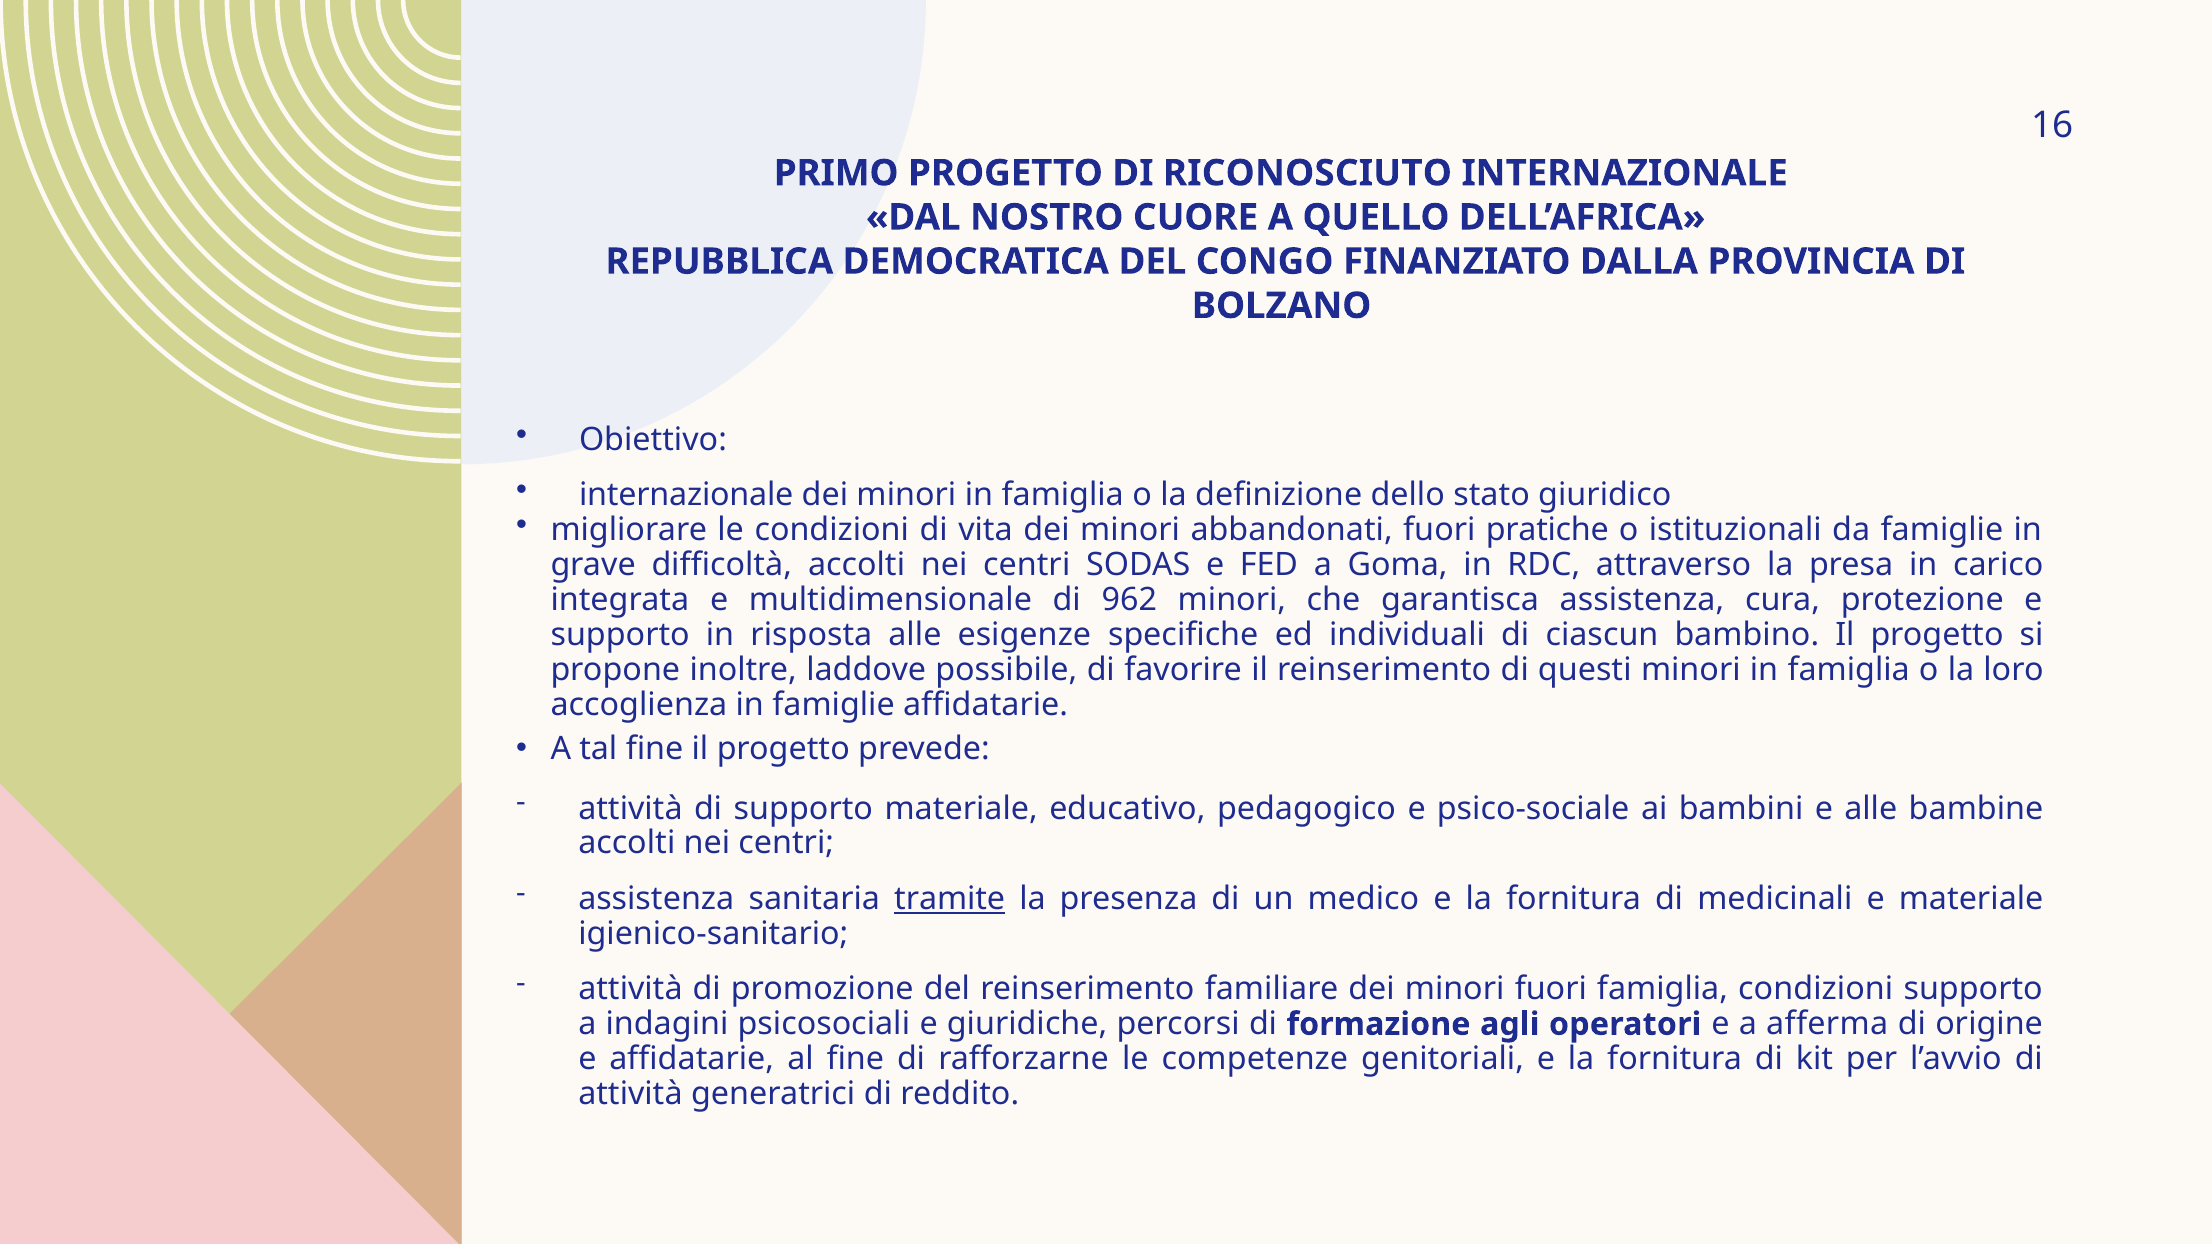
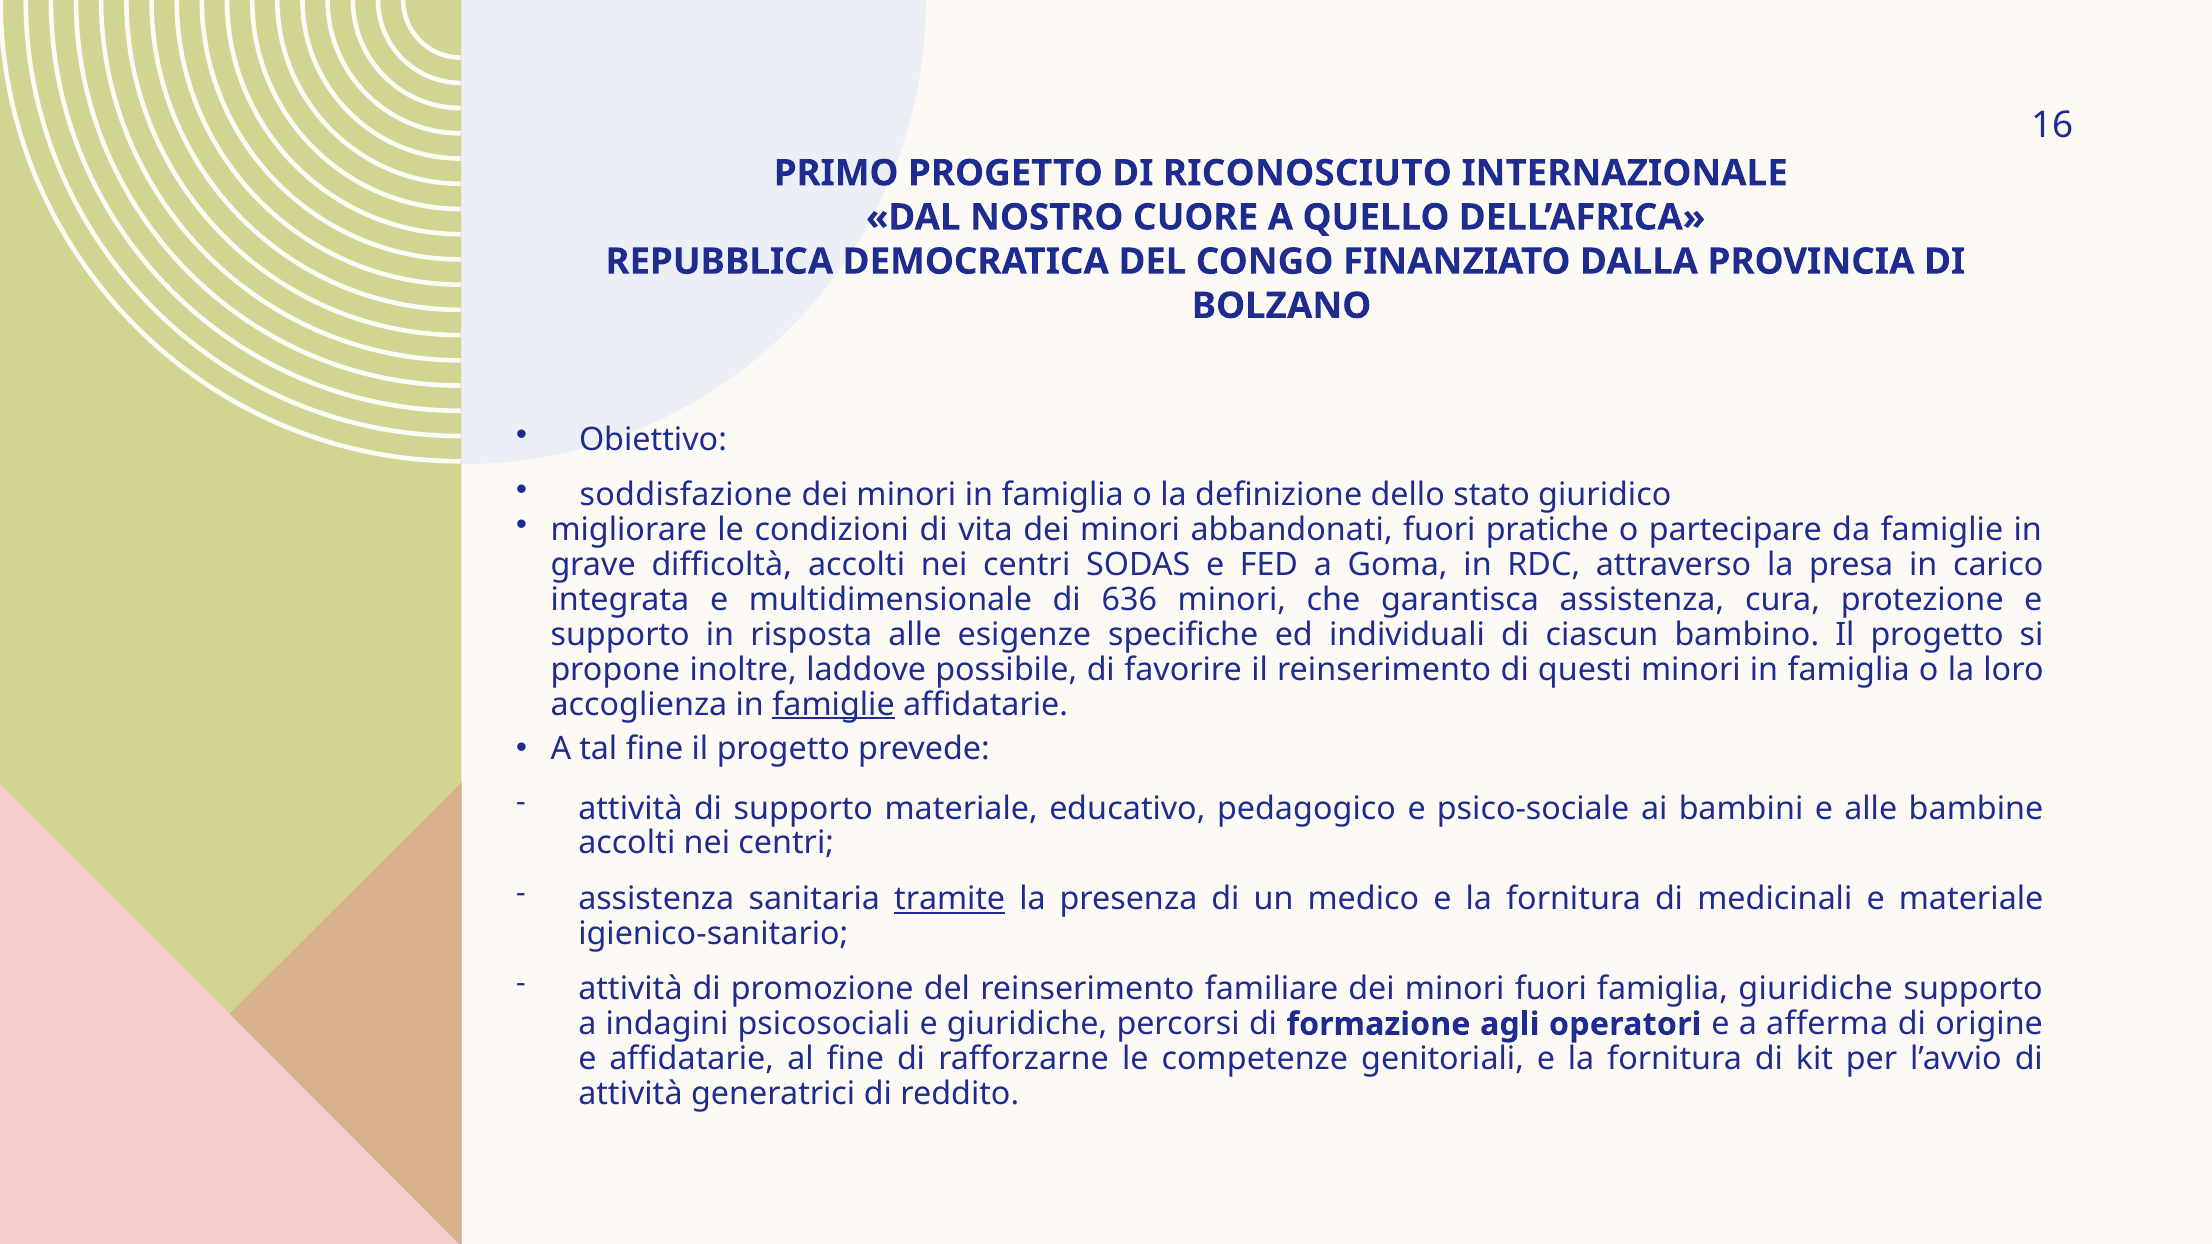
internazionale: internazionale -> soddisfazione (686, 495)
istituzionali: istituzionali -> partecipare (1735, 530)
962: 962 -> 636 (1129, 600)
famiglie underline: none -> present (834, 705)
famiglia condizioni: condizioni -> giuridiche (1816, 990)
